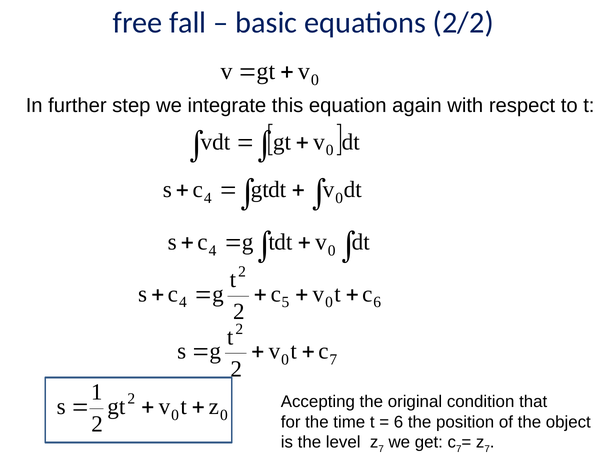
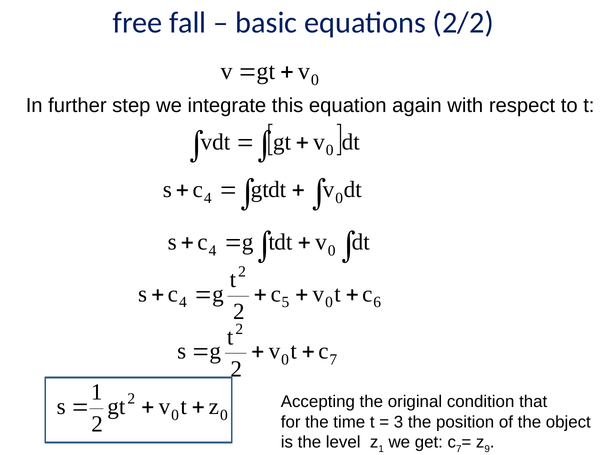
6: 6 -> 3 (399, 422)
7: 7 -> 1 (381, 449)
7: 7 -> 9 (487, 449)
